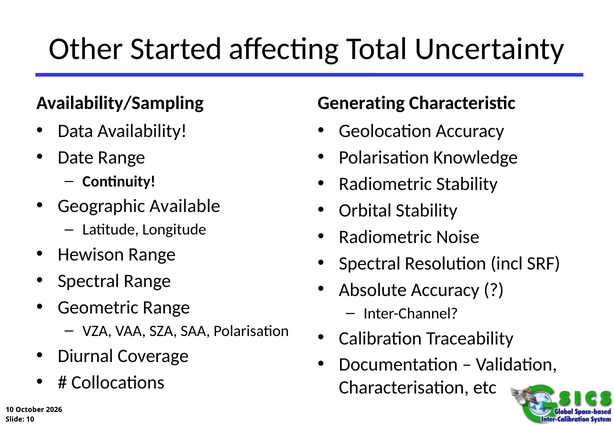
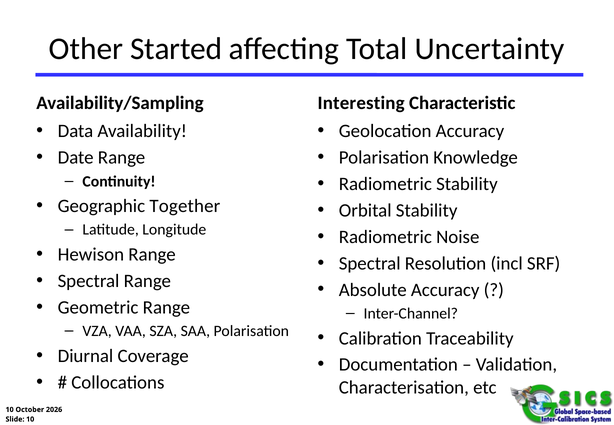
Generating: Generating -> Interesting (361, 103)
Available: Available -> Together (185, 206)
